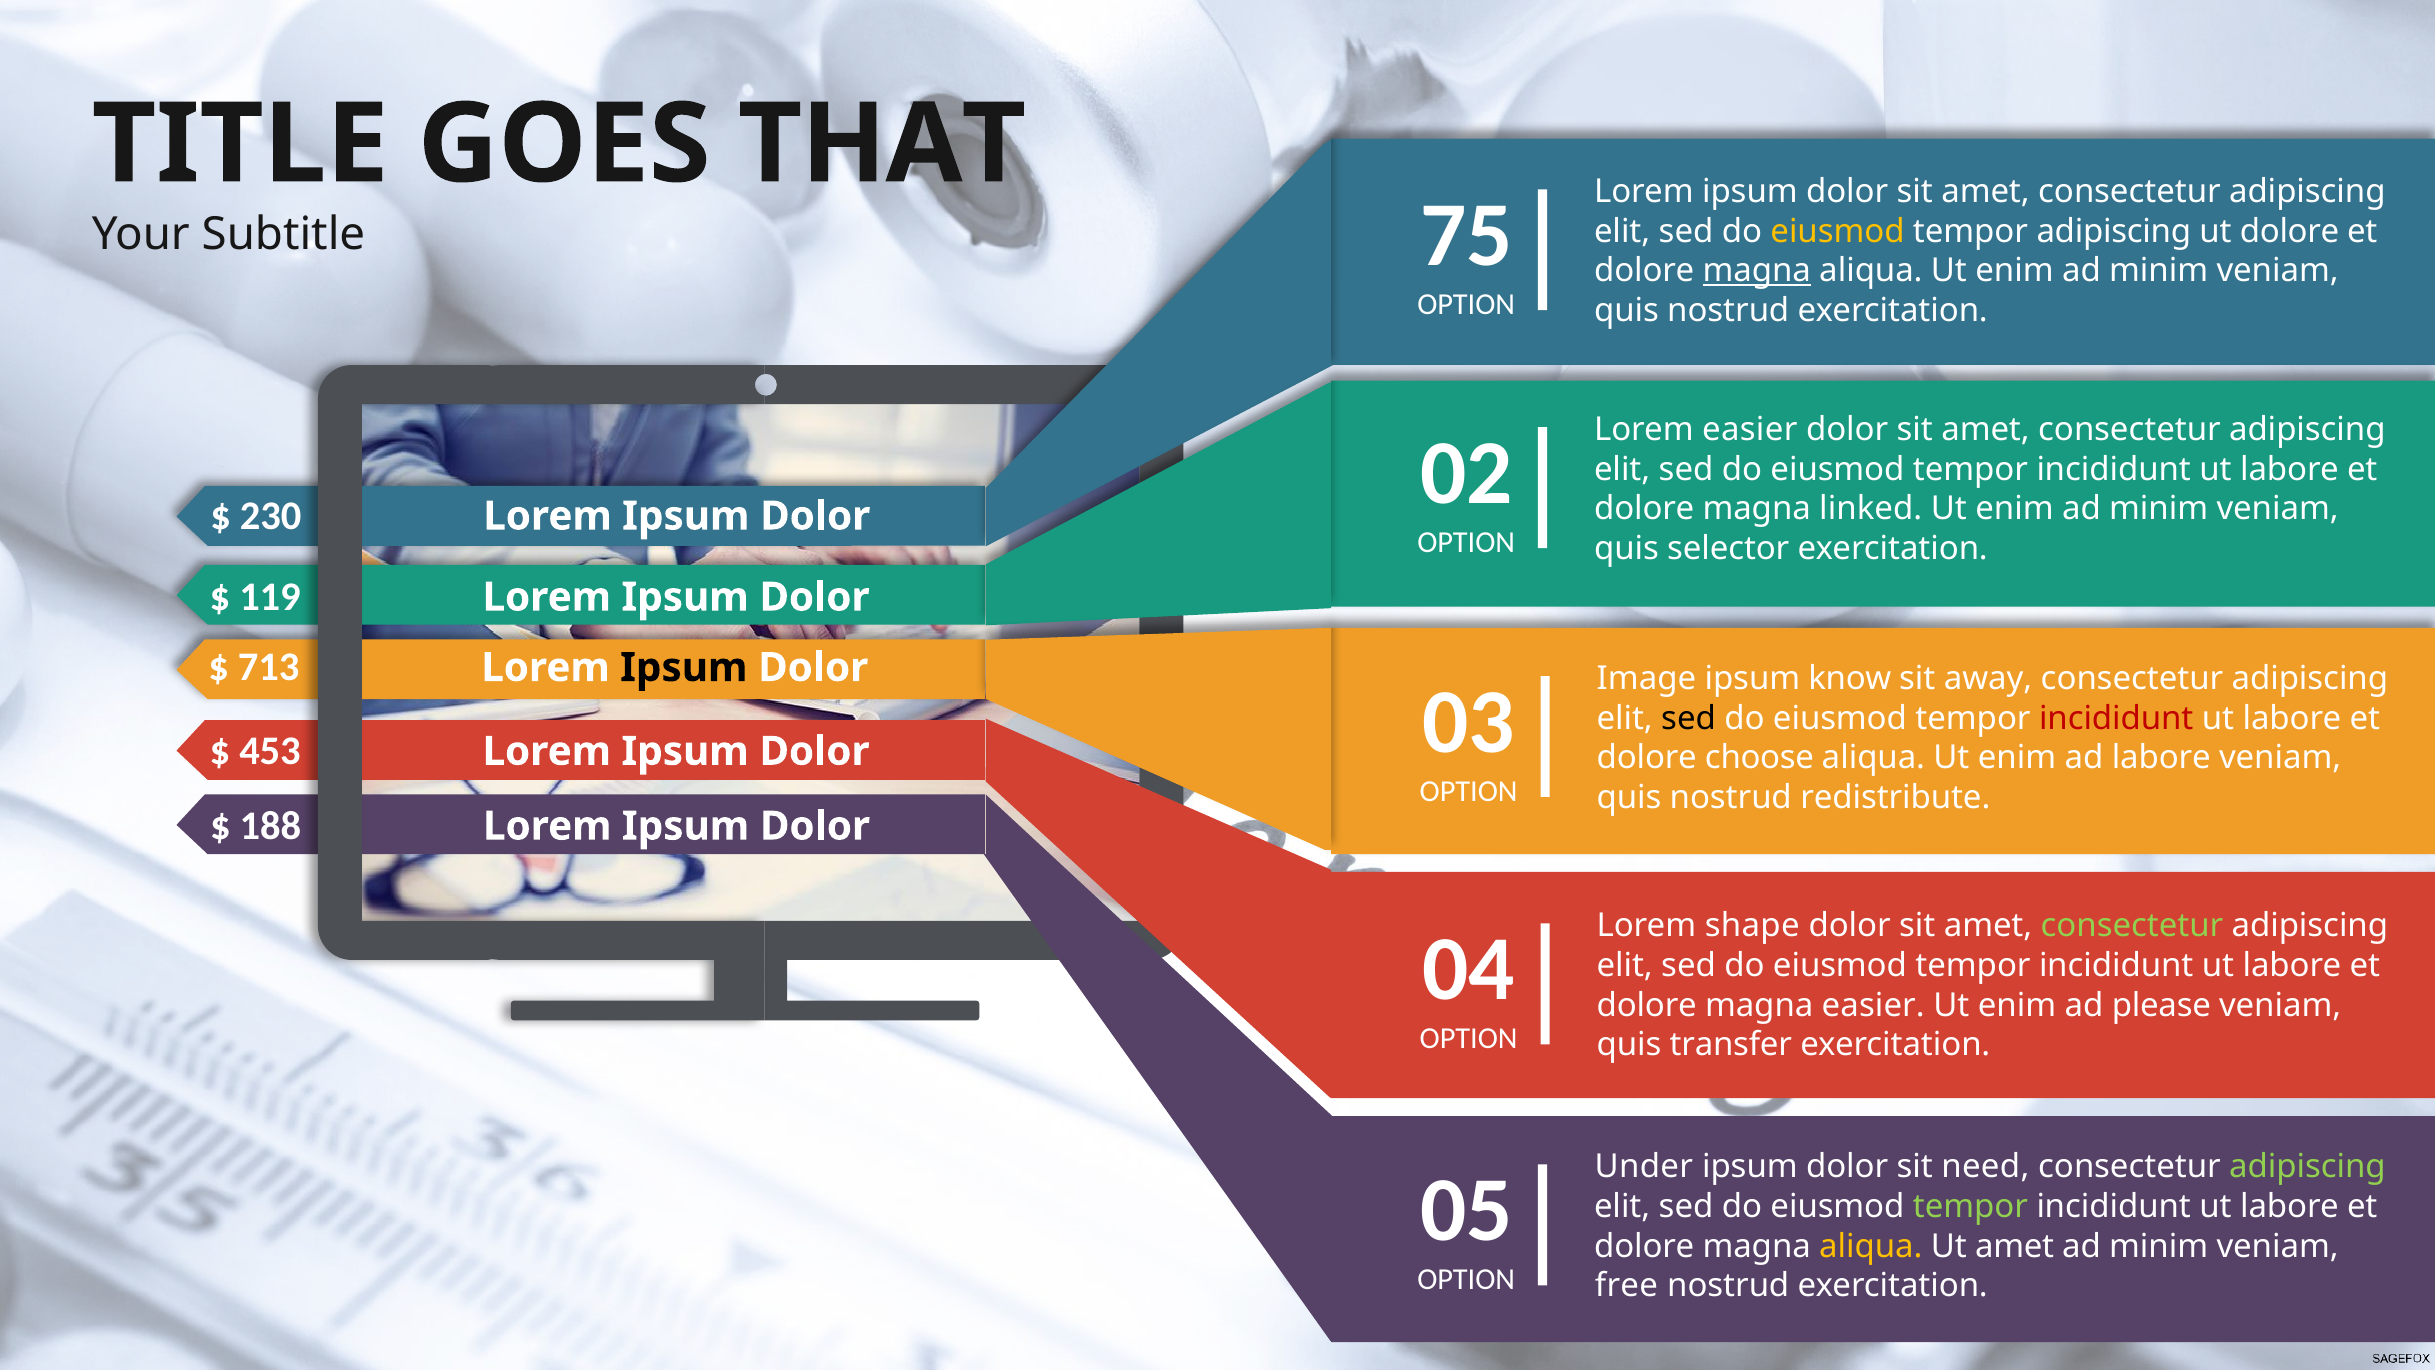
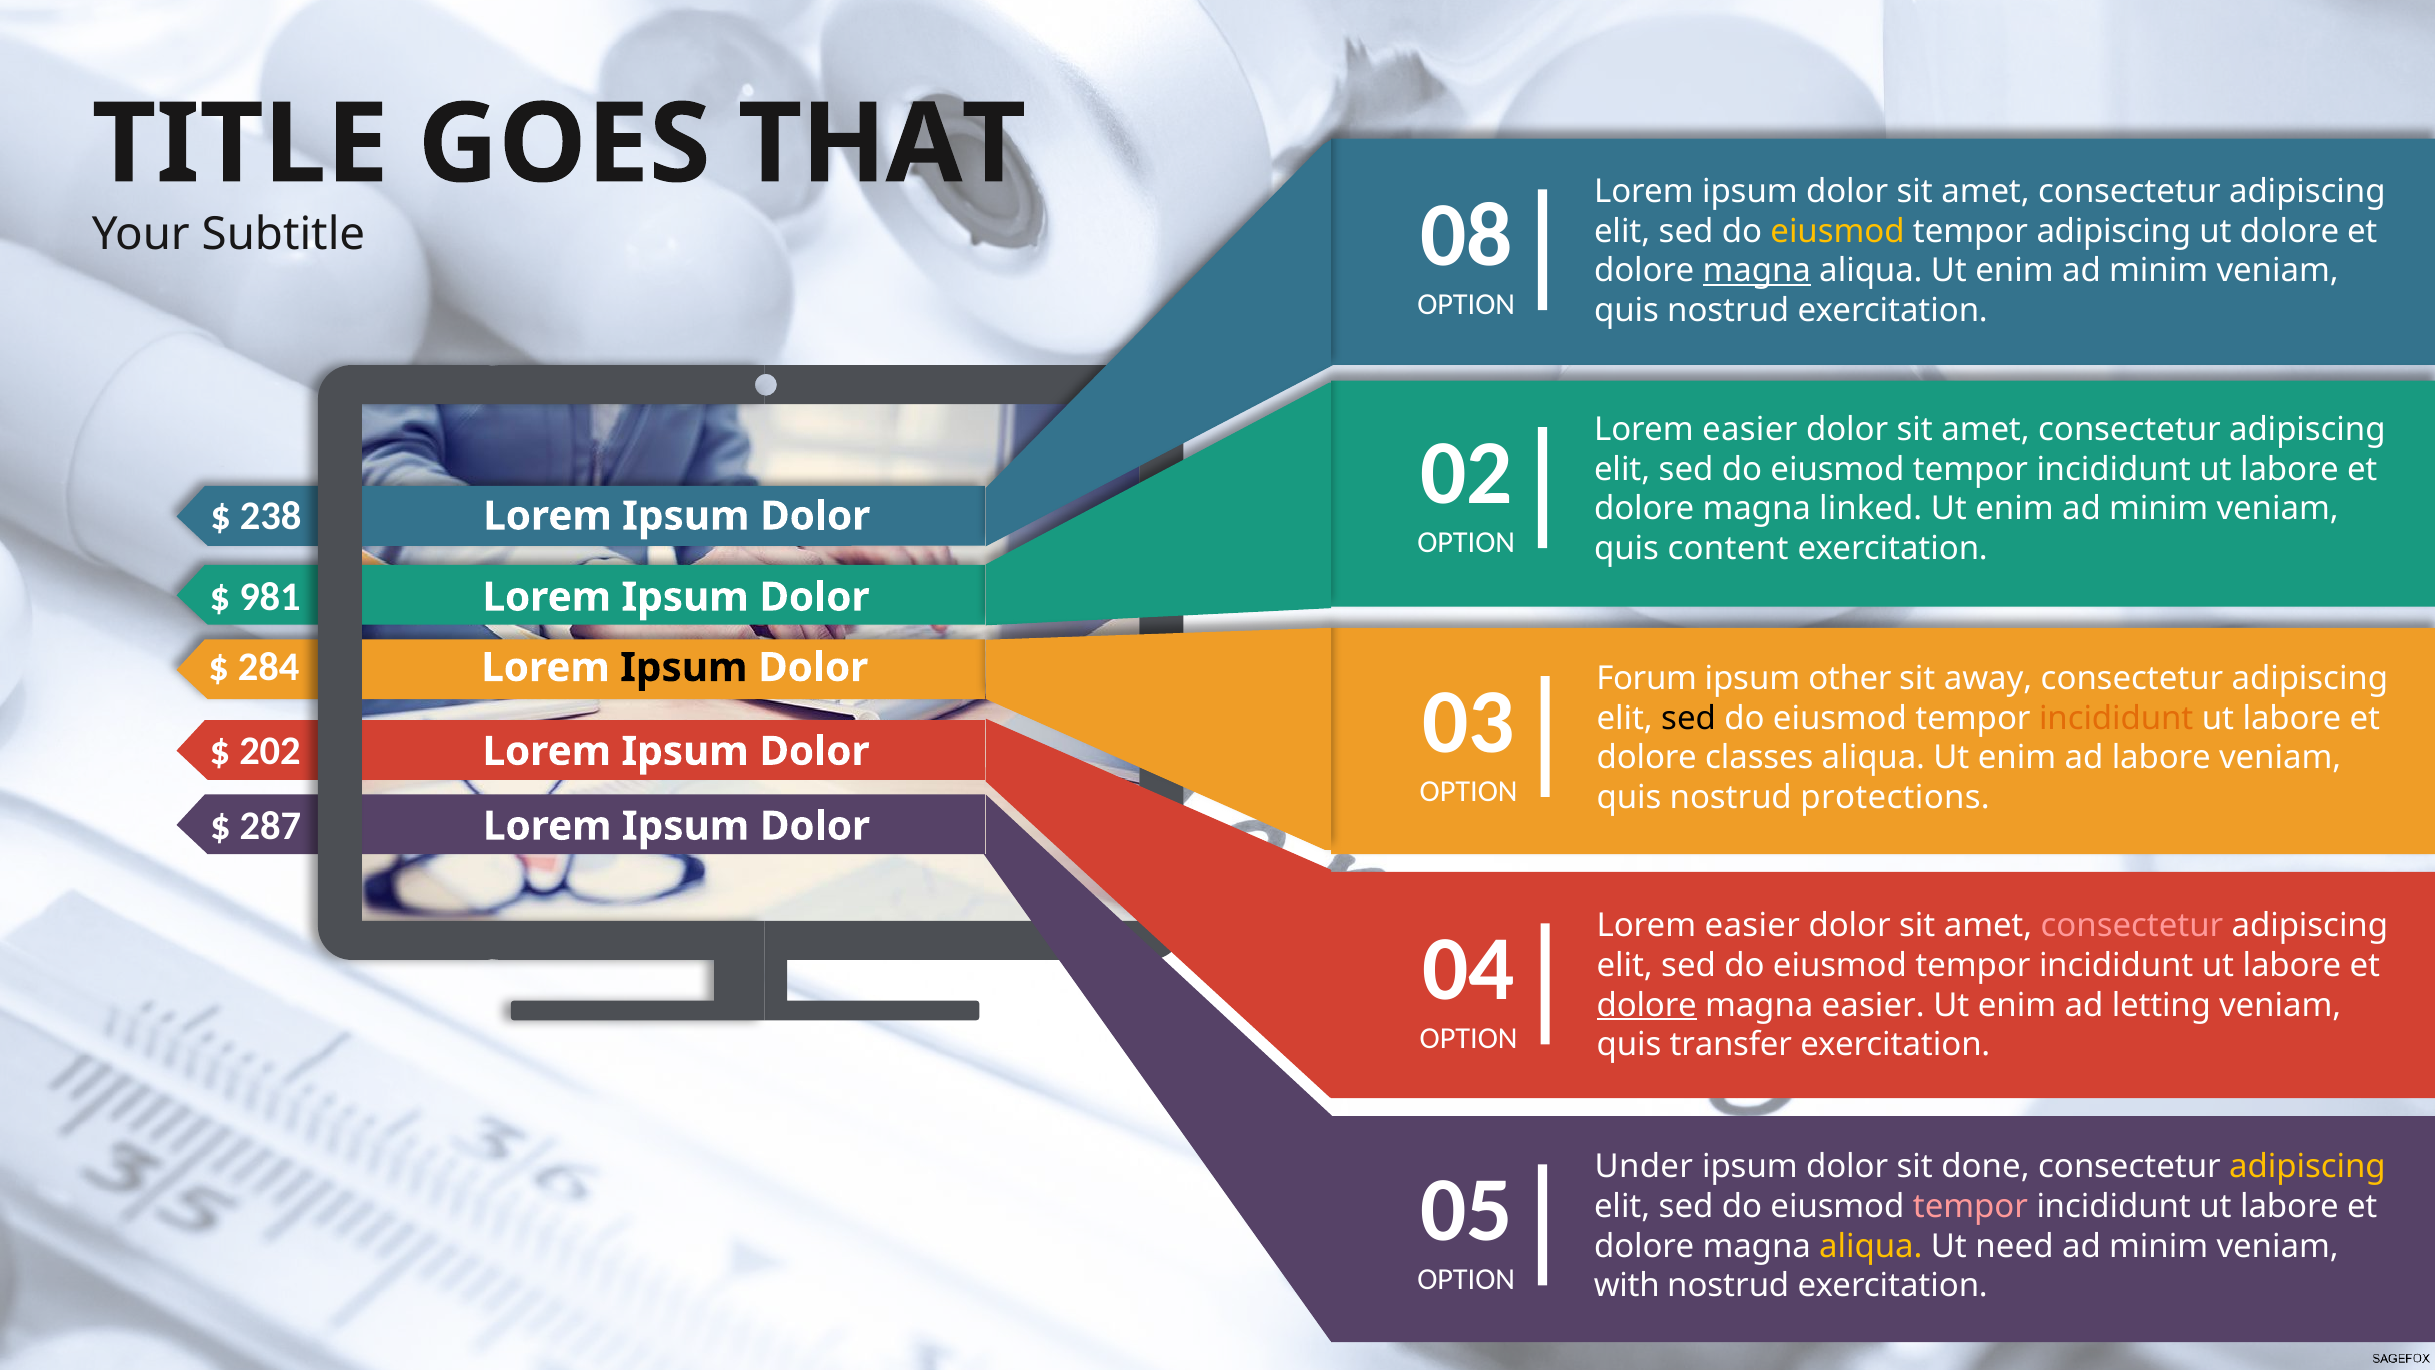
75: 75 -> 08 (1466, 235)
230: 230 -> 238 (271, 516)
selector: selector -> content (1728, 549)
119: 119 -> 981 (270, 597)
713: 713 -> 284 (269, 667)
Image: Image -> Forum (1647, 678)
know: know -> other (1850, 678)
incididunt colour: red -> orange (2116, 718)
453: 453 -> 202 (270, 751)
choose: choose -> classes (1759, 758)
redistribute: redistribute -> protections (1895, 797)
188: 188 -> 287 (270, 826)
shape: shape -> easier (1752, 926)
consectetur colour: light green -> pink (2132, 926)
dolore underline: none -> present (1647, 1005)
please: please -> letting (2161, 1005)
need: need -> done (1985, 1167)
adipiscing colour: light green -> yellow (2307, 1167)
tempor colour: light green -> pink (1970, 1206)
Ut amet: amet -> need (2014, 1246)
free: free -> with (1627, 1286)
